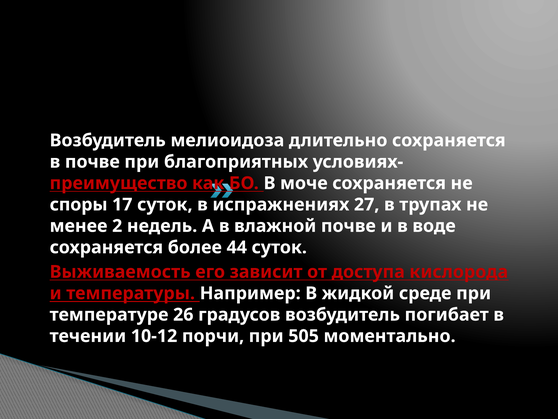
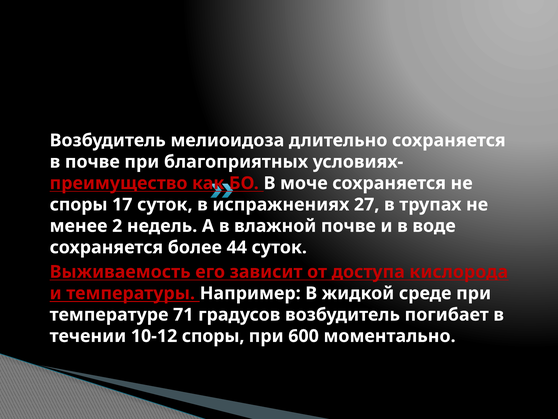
26: 26 -> 71 (183, 314)
10-12 порчи: порчи -> споры (213, 336)
505: 505 -> 600 (304, 336)
